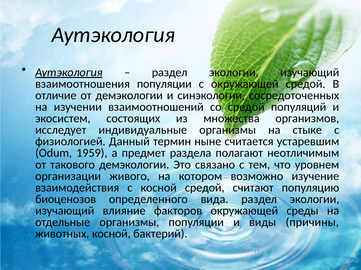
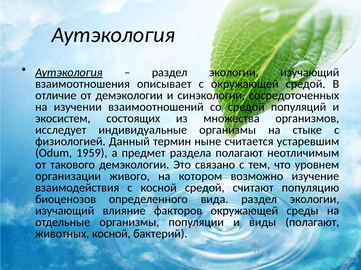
взаимоотношения популяции: популяции -> описывает (164, 84)
виды причины: причины -> полагают (312, 223)
